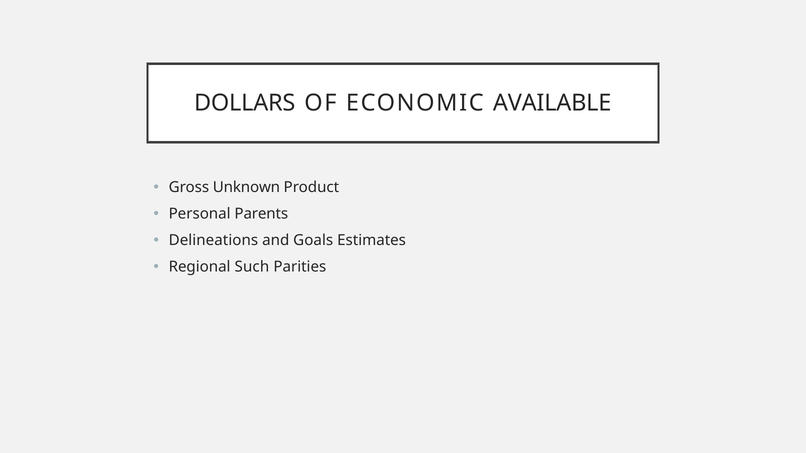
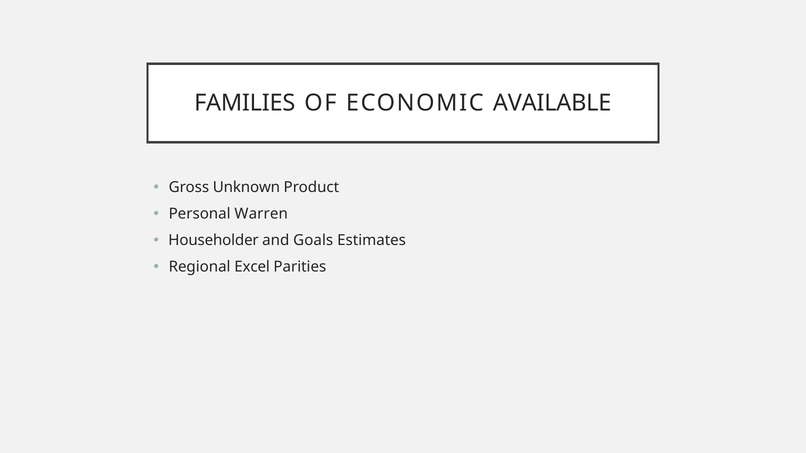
DOLLARS: DOLLARS -> FAMILIES (245, 103)
Parents: Parents -> Warren (261, 214)
Delineations: Delineations -> Householder (214, 241)
Such: Such -> Excel (252, 267)
